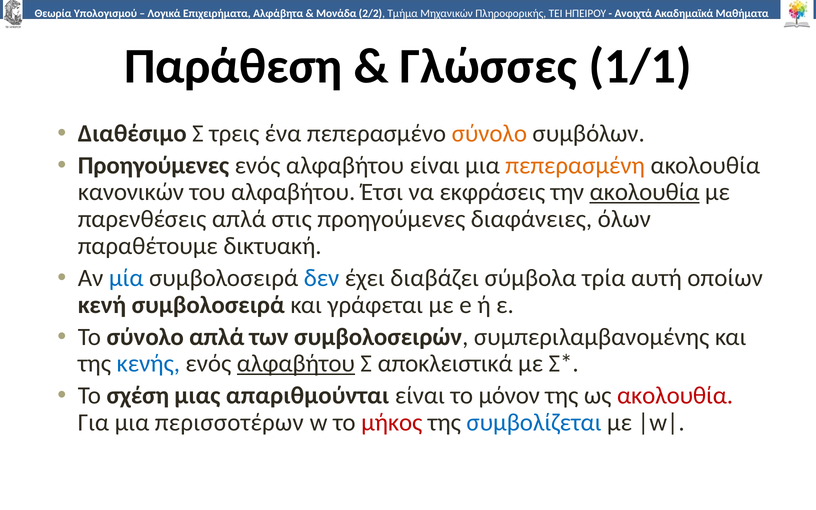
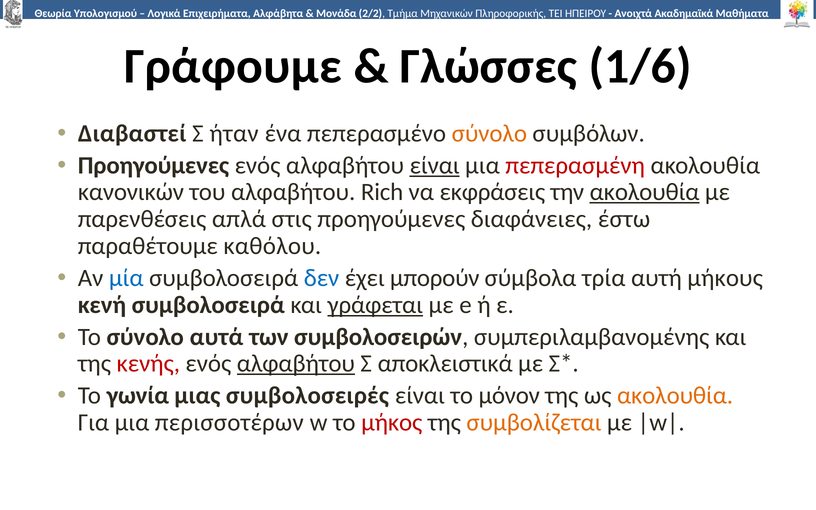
Παράθεση: Παράθεση -> Γράφουμε (233, 66)
1/1: 1/1 -> 1/6 (640, 66)
Διαθέσιμο: Διαθέσιμο -> Διαβαστεί (132, 133)
τρεις: τρεις -> ήταν (234, 133)
είναι underline: none -> present (435, 165)
πεπερασμένη colour: orange -> red (575, 165)
Έτσι: Έτσι -> Rich (382, 192)
όλων: όλων -> έστω (624, 219)
δικτυακή: δικτυακή -> καθόλου (272, 246)
διαβάζει: διαβάζει -> μπορούν (435, 278)
οποίων: οποίων -> μήκους (725, 278)
γράφεται underline: none -> present (375, 305)
σύνολο απλά: απλά -> αυτά (216, 337)
κενής colour: blue -> red (148, 364)
σχέση: σχέση -> γωνία (138, 396)
απαριθμούνται: απαριθμούνται -> συμβολοσειρές (307, 396)
ακολουθία colour: red -> orange (675, 396)
συμβολίζεται colour: blue -> orange (534, 423)
